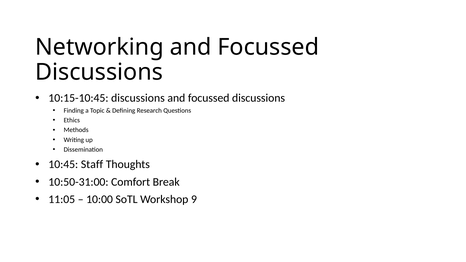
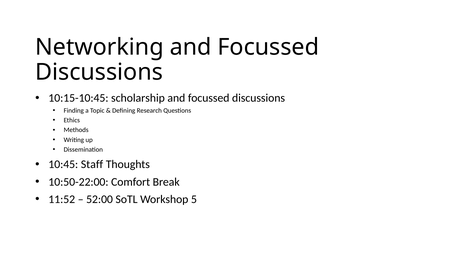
10:15-10:45 discussions: discussions -> scholarship (138, 98)
10:50-31:00: 10:50-31:00 -> 10:50-22:00 (78, 182)
11:05: 11:05 -> 11:52 (62, 199)
10:00: 10:00 -> 52:00 (100, 199)
9: 9 -> 5 (194, 199)
